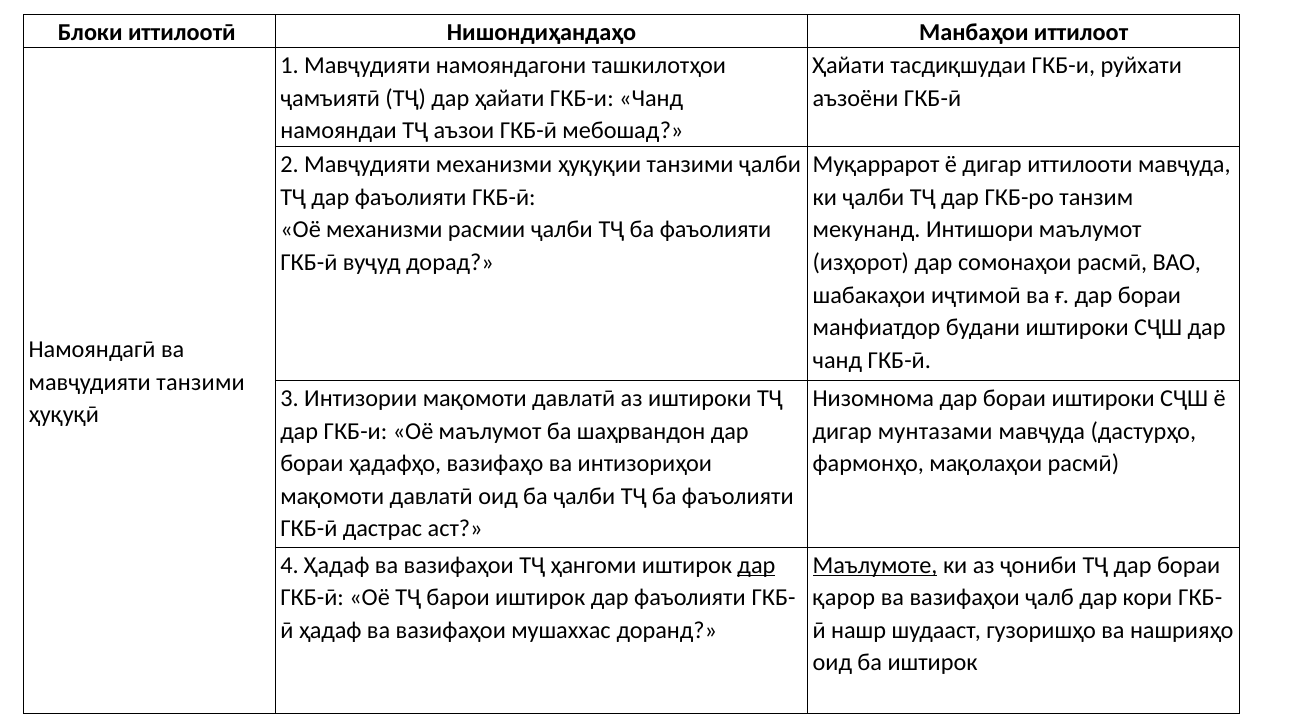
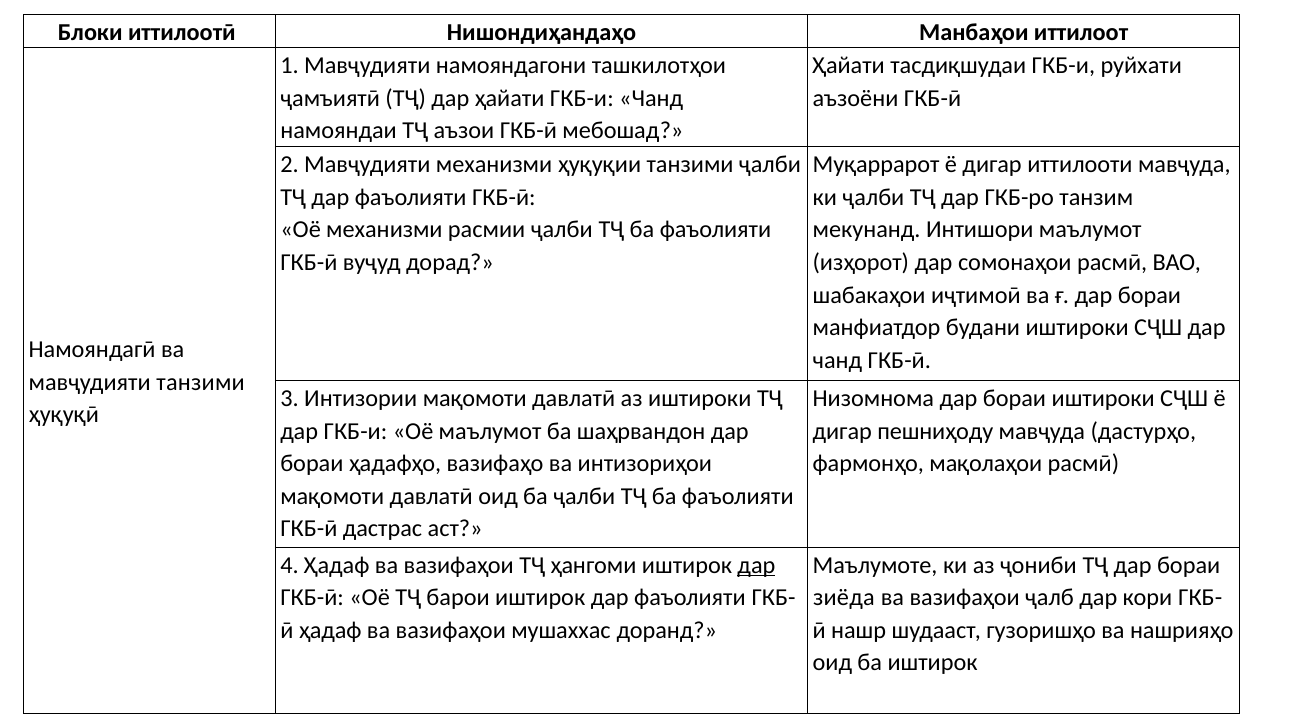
мунтазами: мунтазами -> пешниҳоду (935, 431)
Маълумоте underline: present -> none (875, 566)
қарор: қарор -> зиёда (844, 598)
